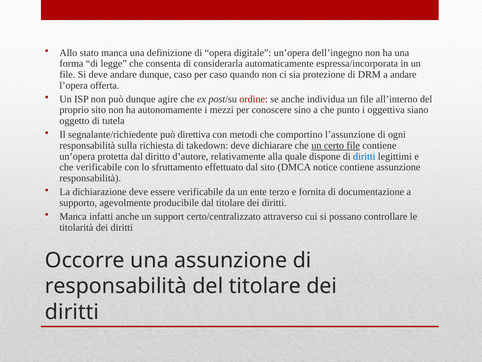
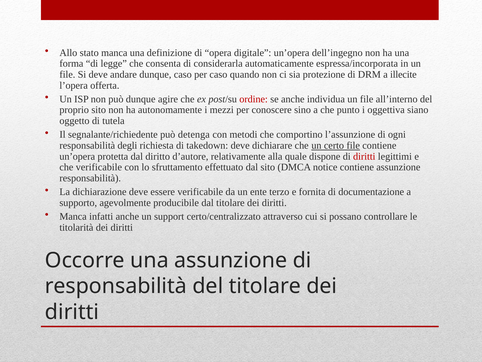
a andare: andare -> illecite (403, 74)
direttiva: direttiva -> detenga (194, 134)
sulla: sulla -> degli (127, 145)
diritti colour: blue -> red (364, 156)
